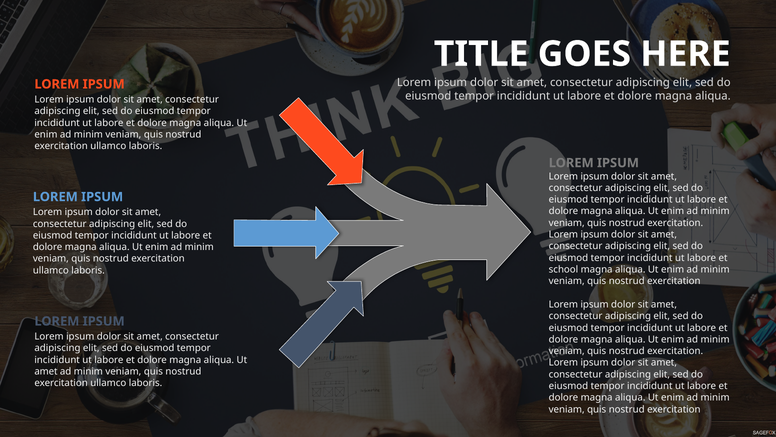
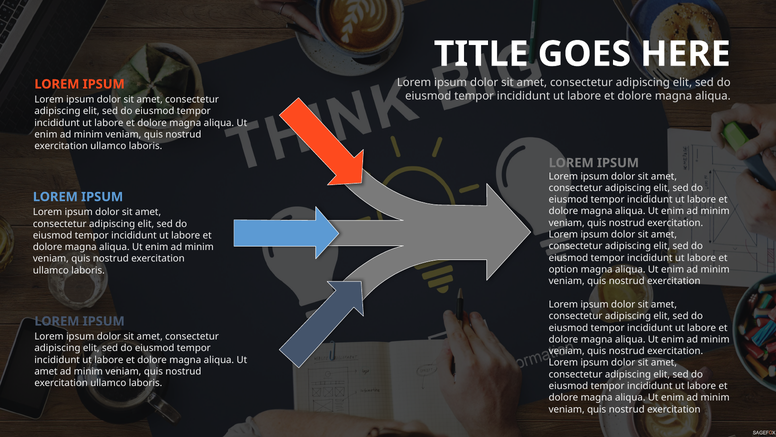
school: school -> option (563, 269)
